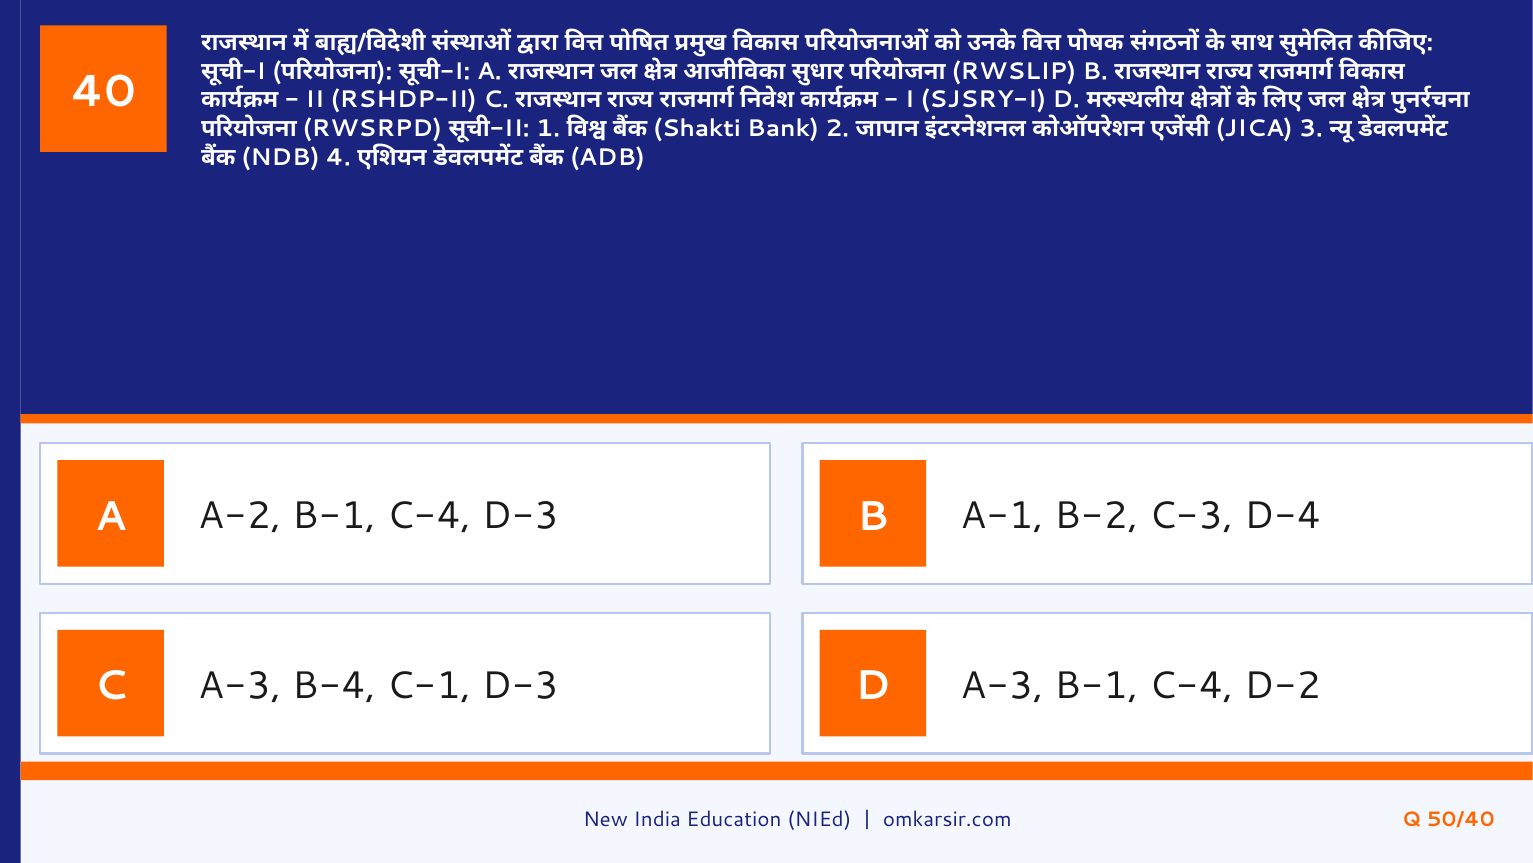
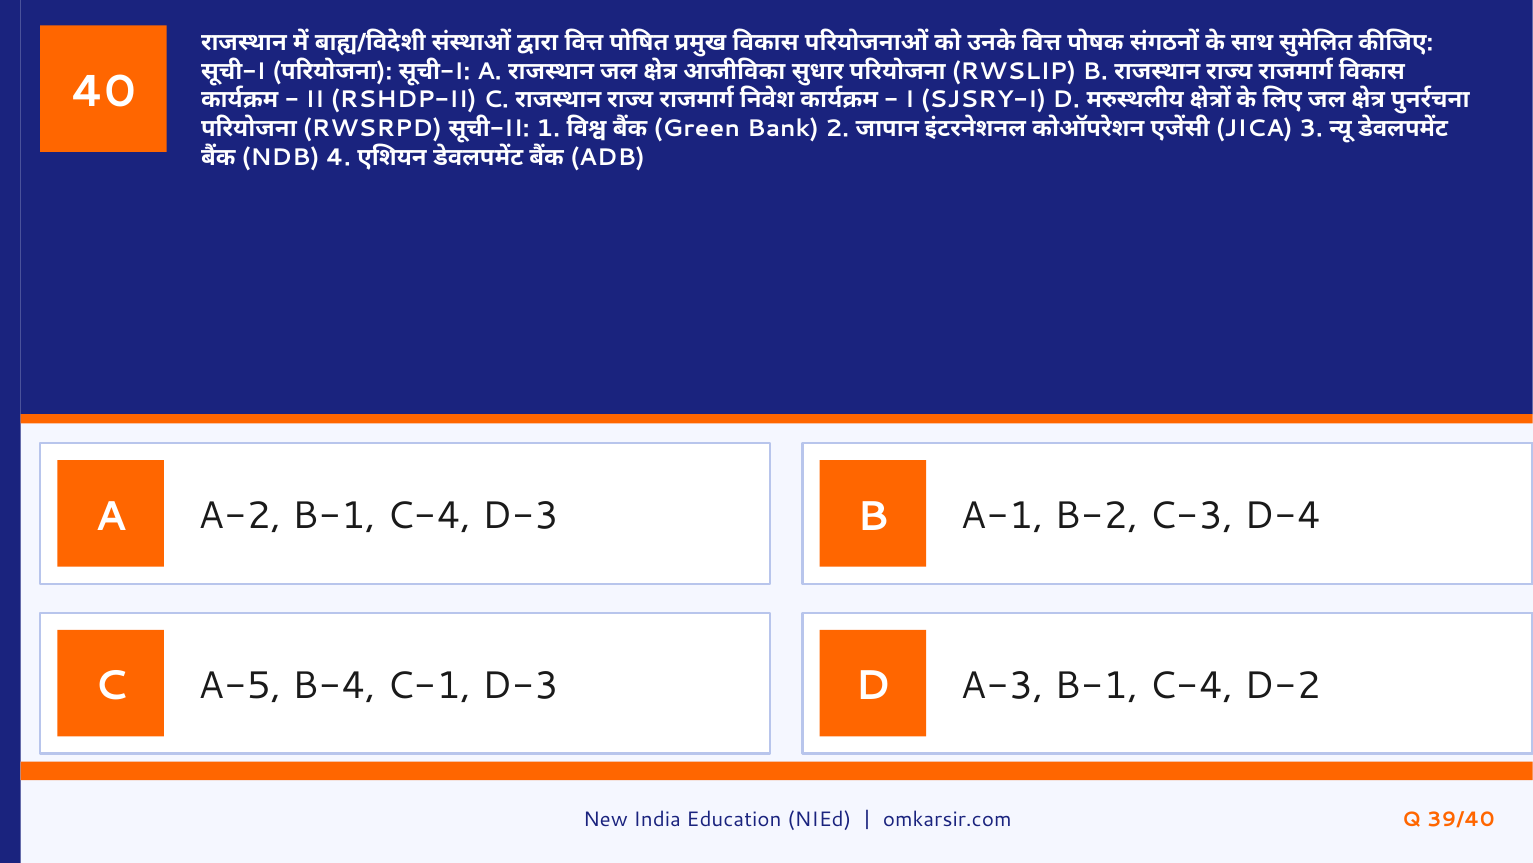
Shakti: Shakti -> Green (697, 129)
C A-3: A-3 -> A-5 (240, 685)
50/40: 50/40 -> 39/40 (1461, 819)
